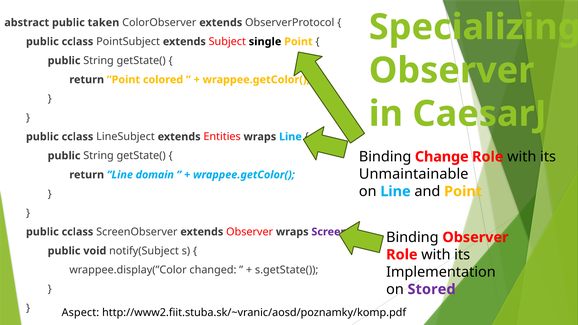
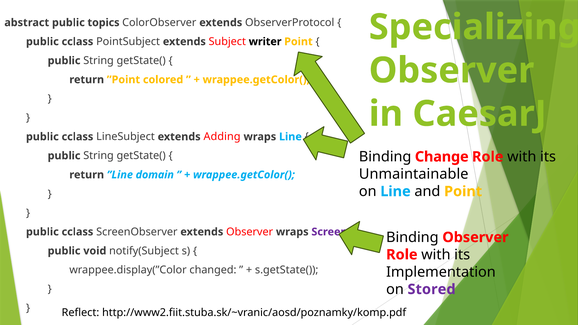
taken: taken -> topics (104, 23)
single: single -> writer (265, 42)
Entities: Entities -> Adding (222, 137)
Aspect: Aspect -> Reflect (80, 313)
